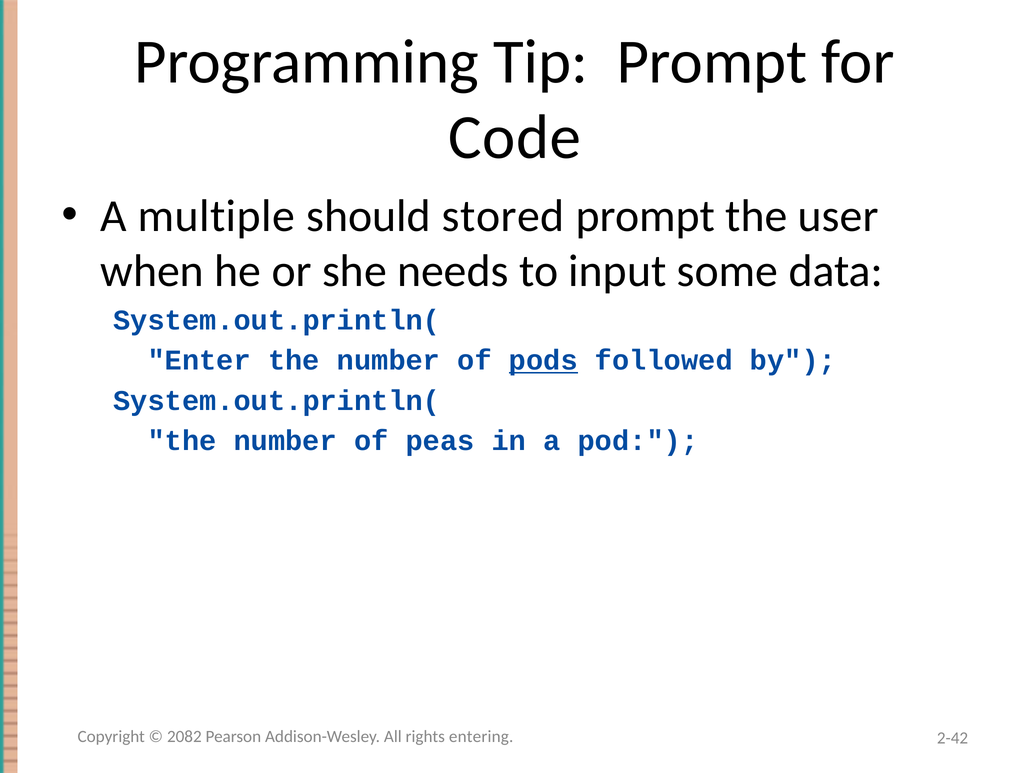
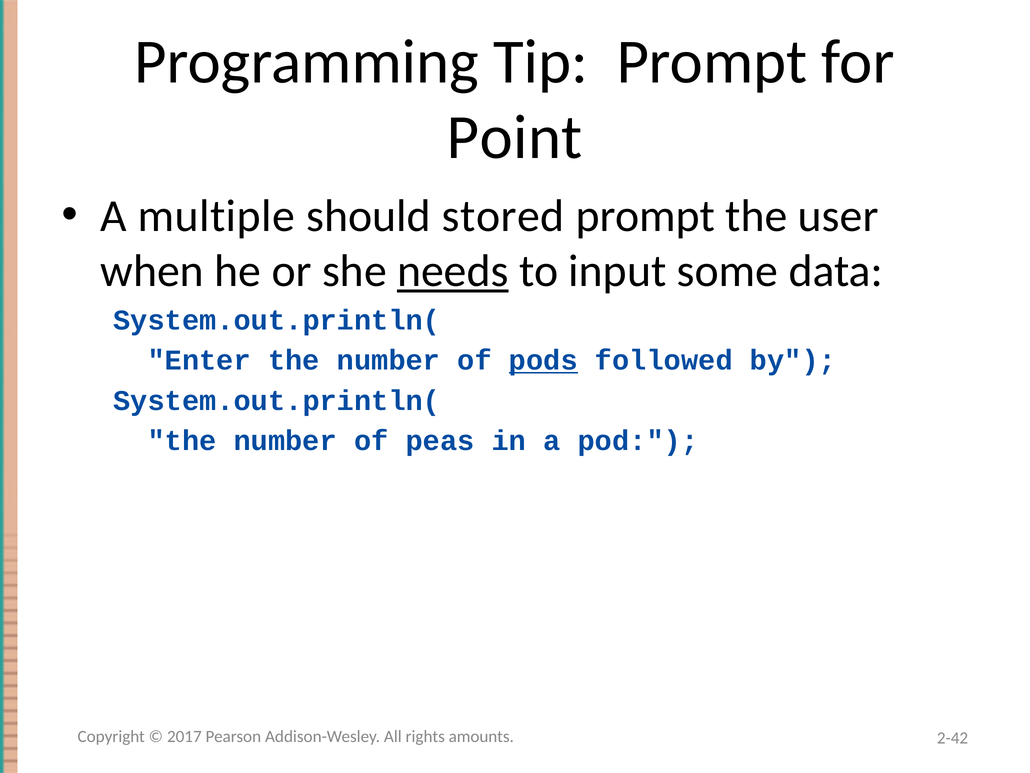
Code: Code -> Point (515, 137)
needs underline: none -> present (453, 271)
2082: 2082 -> 2017 (184, 736)
entering: entering -> amounts (481, 736)
